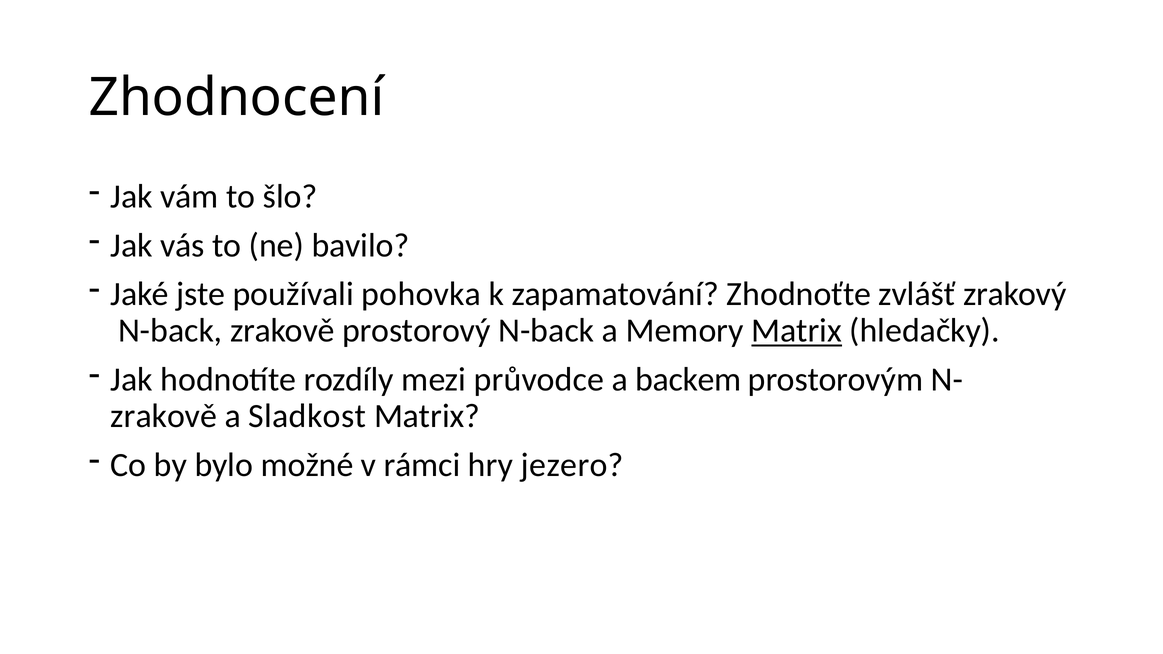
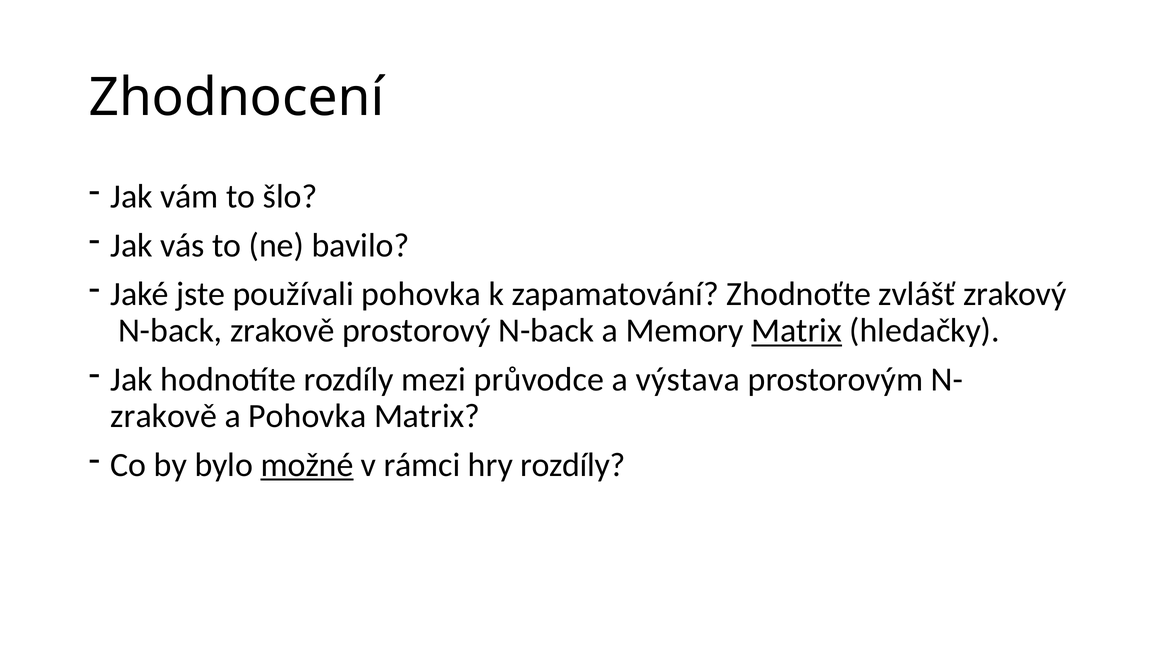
backem: backem -> výstava (688, 380)
a Sladkost: Sladkost -> Pohovka (307, 416)
možné underline: none -> present (307, 465)
hry jezero: jezero -> rozdíly (573, 465)
